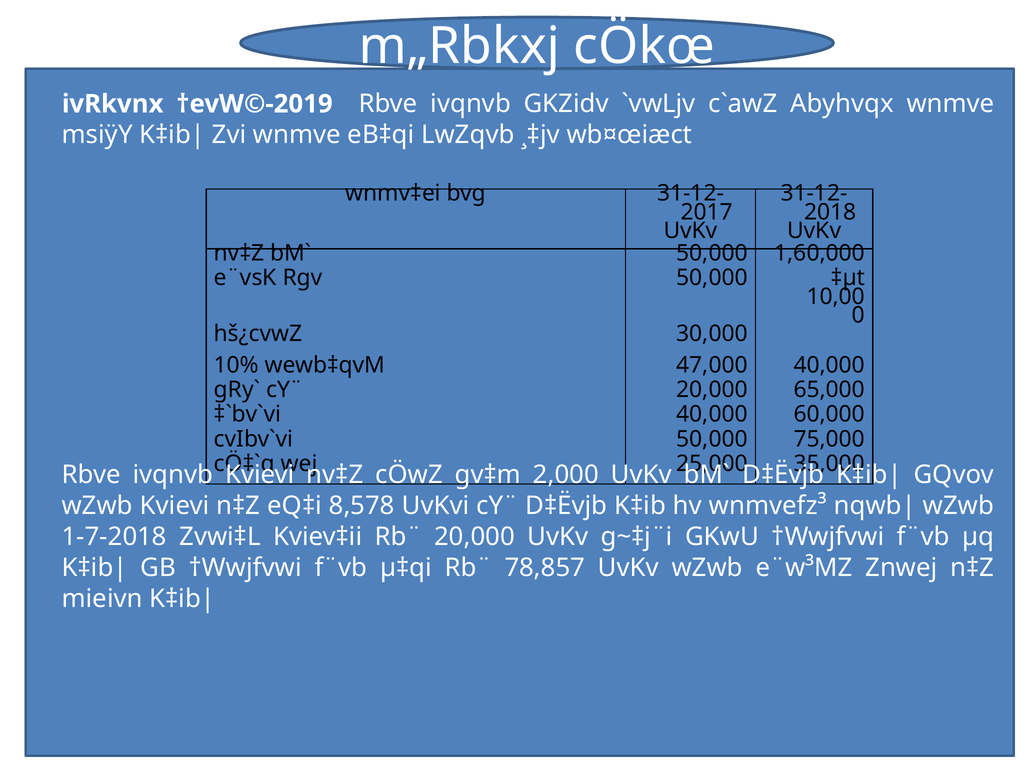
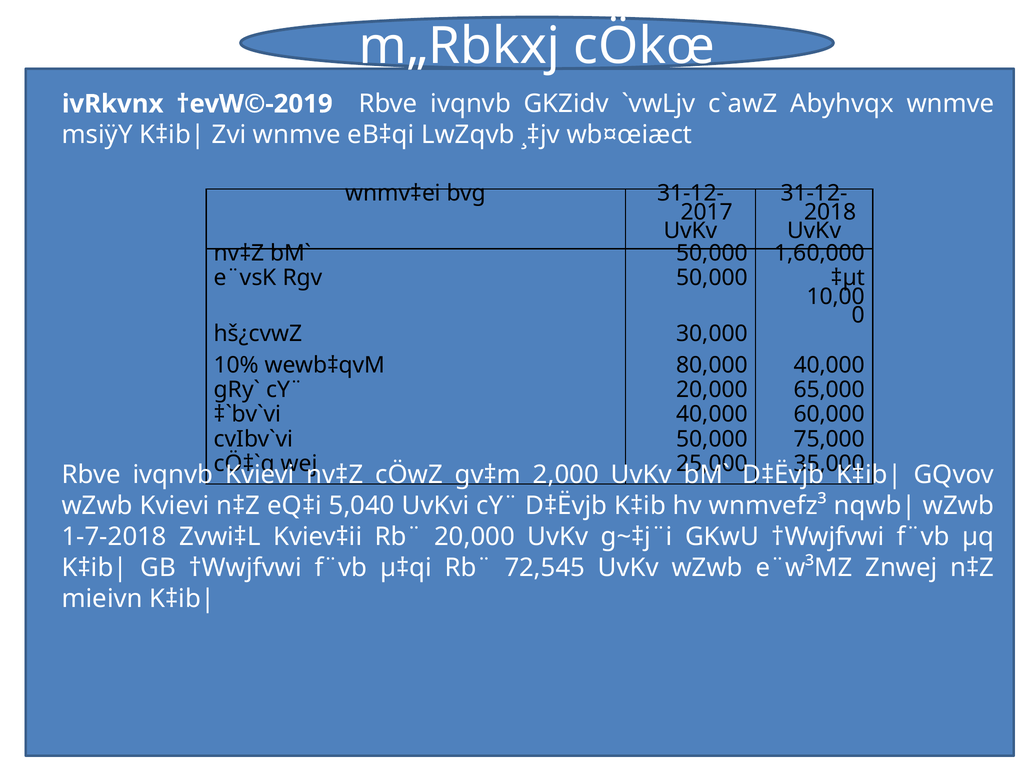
47,000: 47,000 -> 80,000 (712, 365)
8,578: 8,578 -> 5,040 (362, 506)
78,857: 78,857 -> 72,545 (545, 568)
